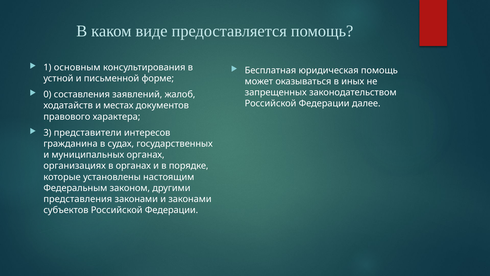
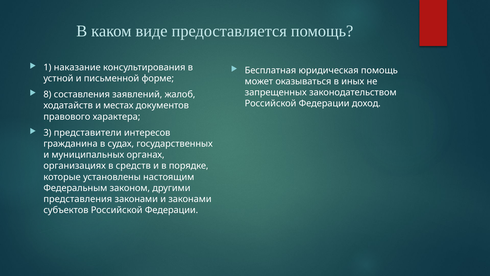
основным: основным -> наказание (77, 67)
0: 0 -> 8 (47, 94)
далее: далее -> доход (366, 103)
в органах: органах -> средств (133, 166)
